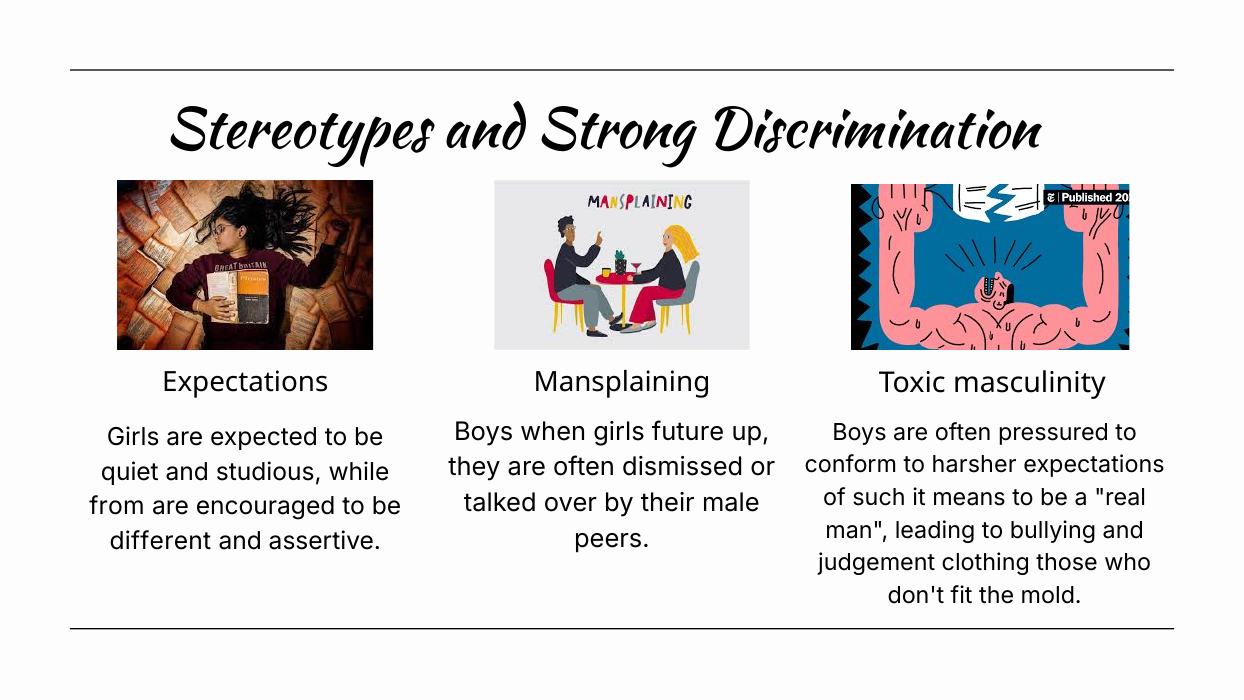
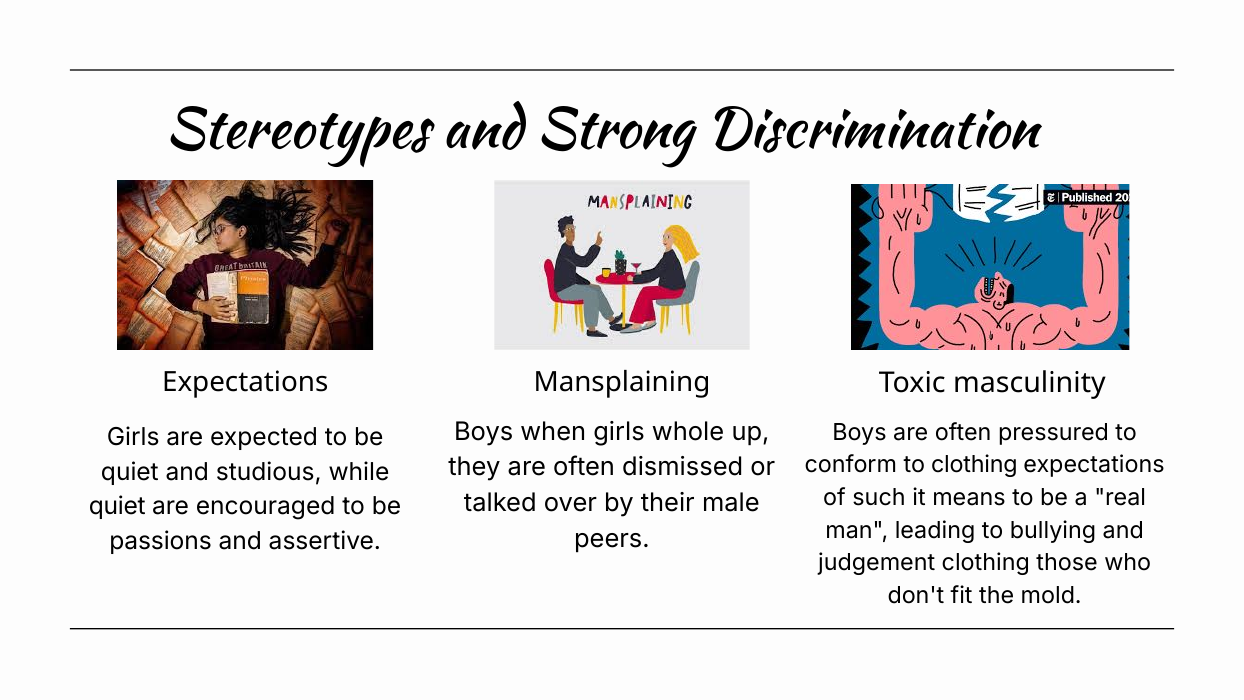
future: future -> whole (688, 432)
to harsher: harsher -> clothing (974, 465)
from: from -> quiet (117, 506)
different: different -> passions (161, 541)
